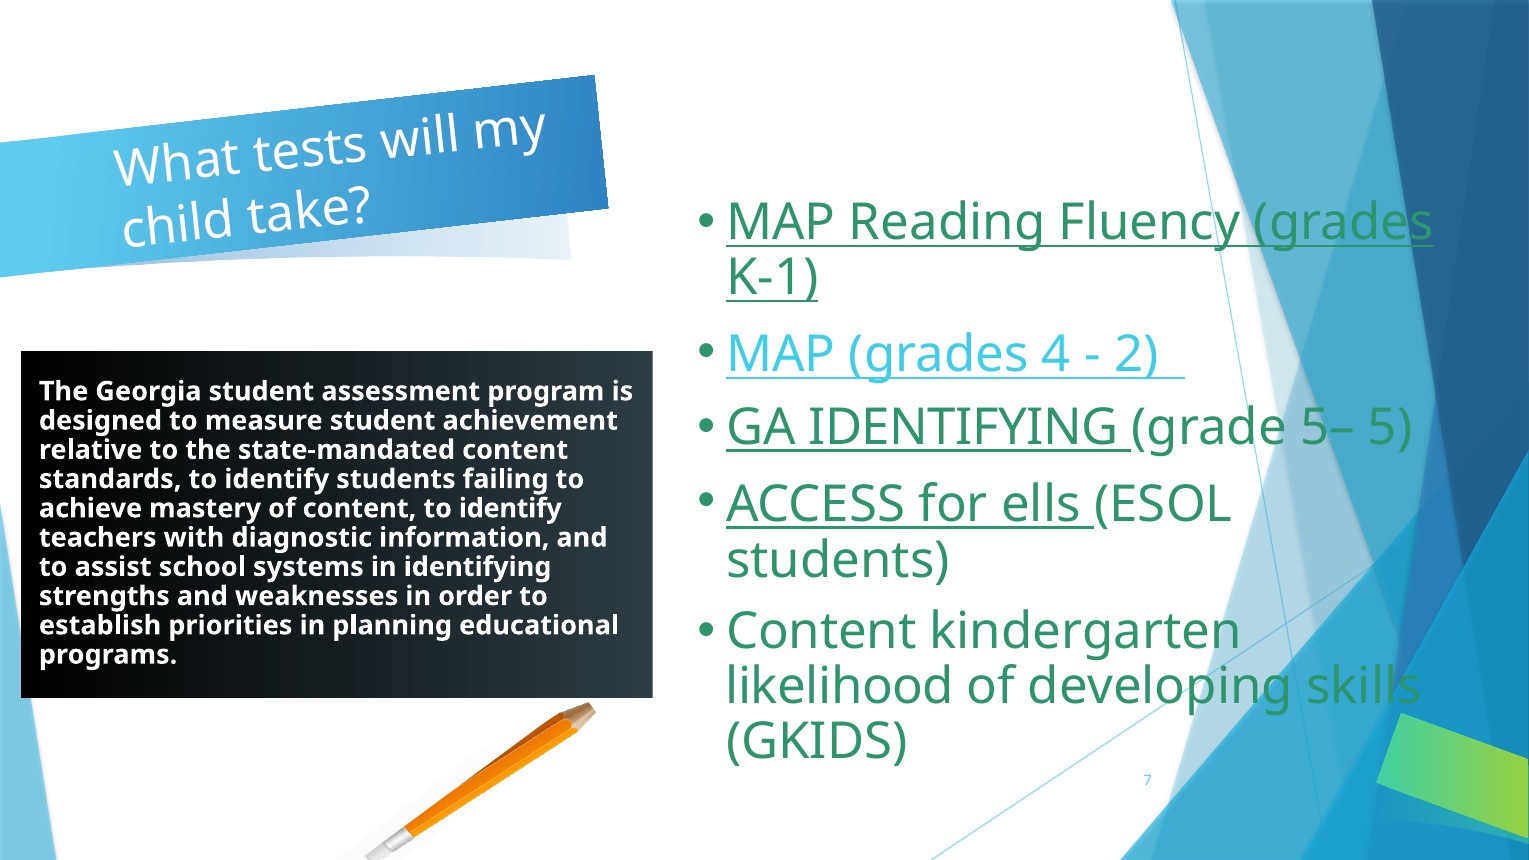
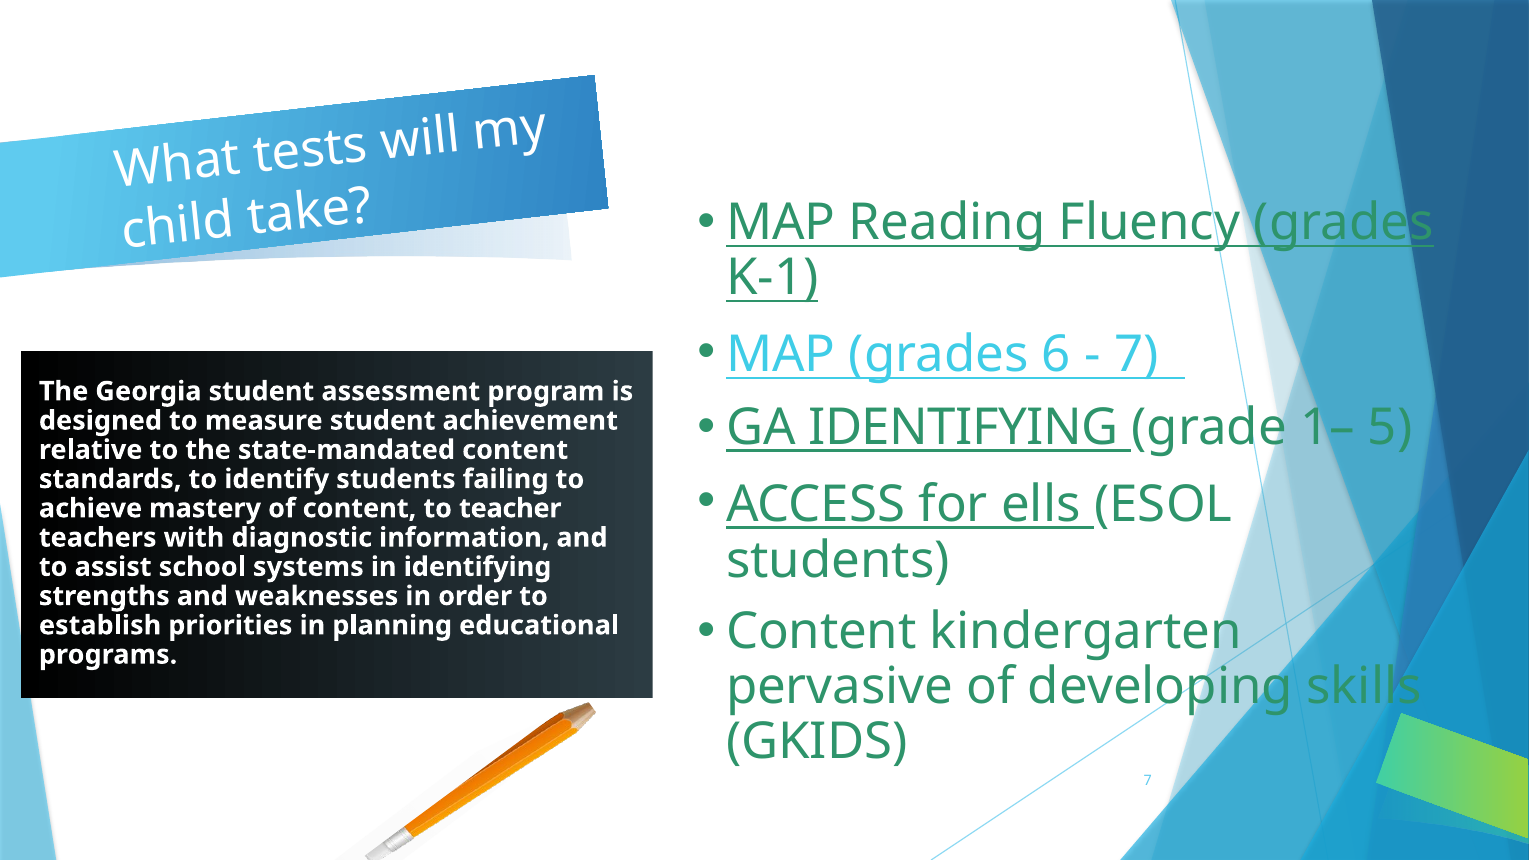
4: 4 -> 6 (1057, 355)
2: 2 -> 7 (1136, 355)
5–: 5– -> 1– (1327, 427)
content to identify: identify -> teacher (510, 508)
likelihood: likelihood -> pervasive (840, 687)
